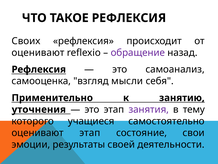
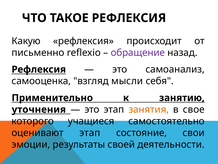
Своих: Своих -> Какую (26, 41)
оценивают: оценивают -> письменно (38, 53)
занятия colour: purple -> orange (149, 109)
тему: тему -> свое (194, 109)
